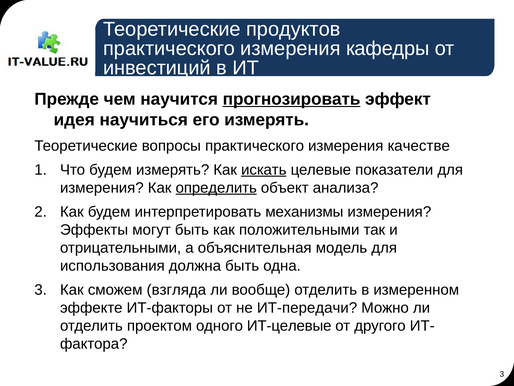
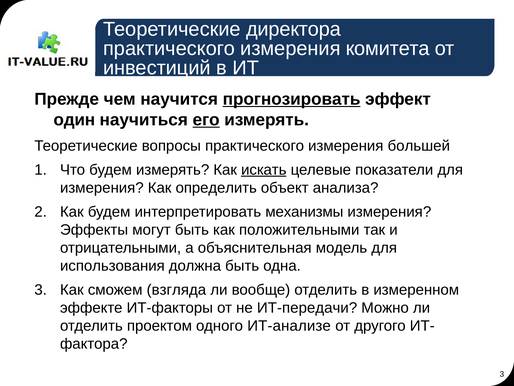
продуктов: продуктов -> директора (293, 29)
кафедры: кафедры -> комитета (388, 49)
идея: идея -> один (74, 120)
его underline: none -> present (206, 120)
качестве: качестве -> большей (419, 146)
определить underline: present -> none (216, 187)
ИТ-целевые: ИТ-целевые -> ИТ-анализе (289, 325)
